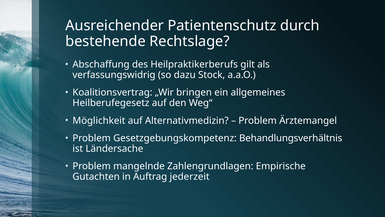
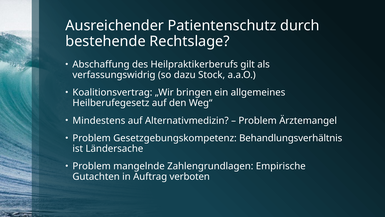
Möglichkeit: Möglichkeit -> Mindestens (99, 120)
jederzeit: jederzeit -> verboten (190, 176)
